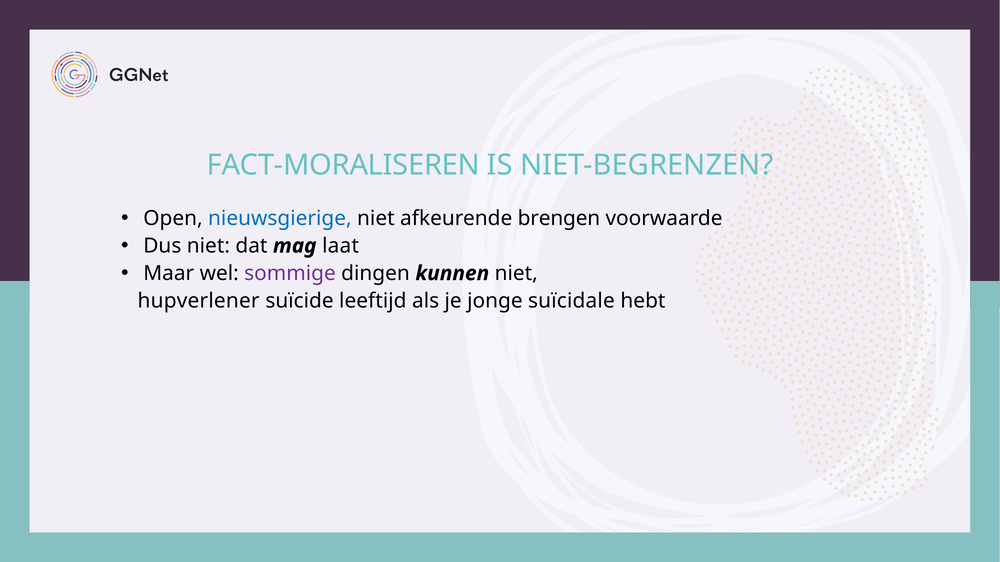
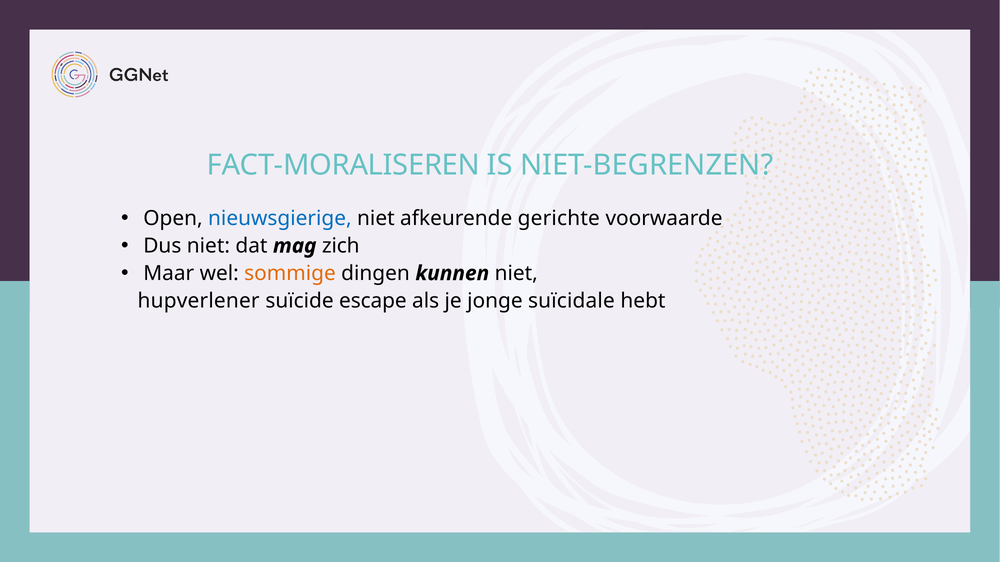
brengen: brengen -> gerichte (559, 219)
laat: laat -> zich (341, 246)
sommige colour: purple -> orange (290, 274)
leeftijd: leeftijd -> escape (373, 301)
